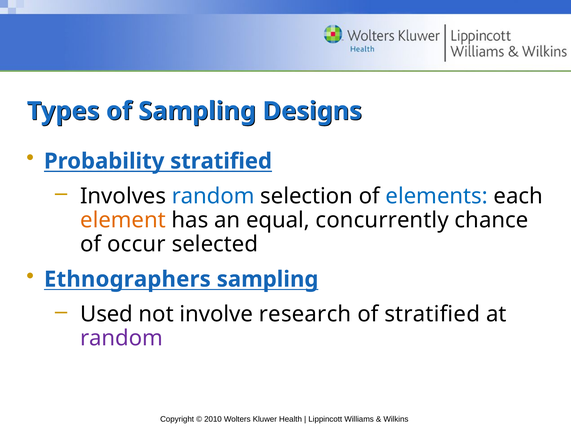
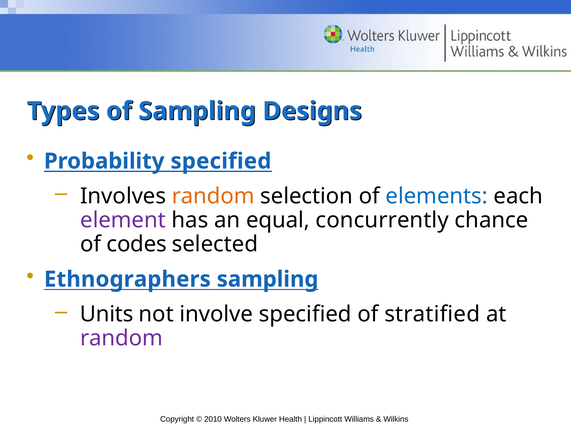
Probability stratified: stratified -> specified (221, 161)
random colour: blue -> orange (213, 196)
element colour: orange -> purple (123, 220)
occur: occur -> codes (137, 244)
Used: Used -> Units (107, 315)
involve research: research -> specified (305, 315)
